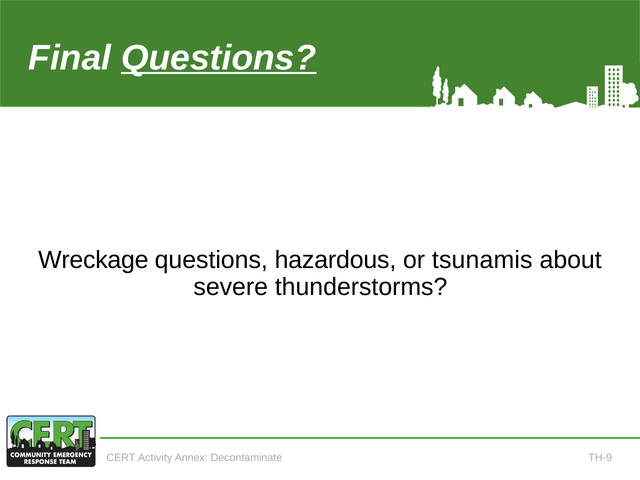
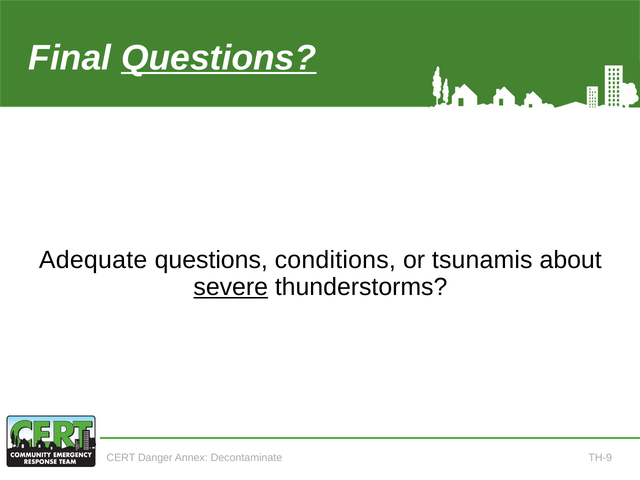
Wreckage: Wreckage -> Adequate (93, 260)
hazardous: hazardous -> conditions (335, 260)
severe underline: none -> present (231, 287)
Activity: Activity -> Danger (155, 457)
